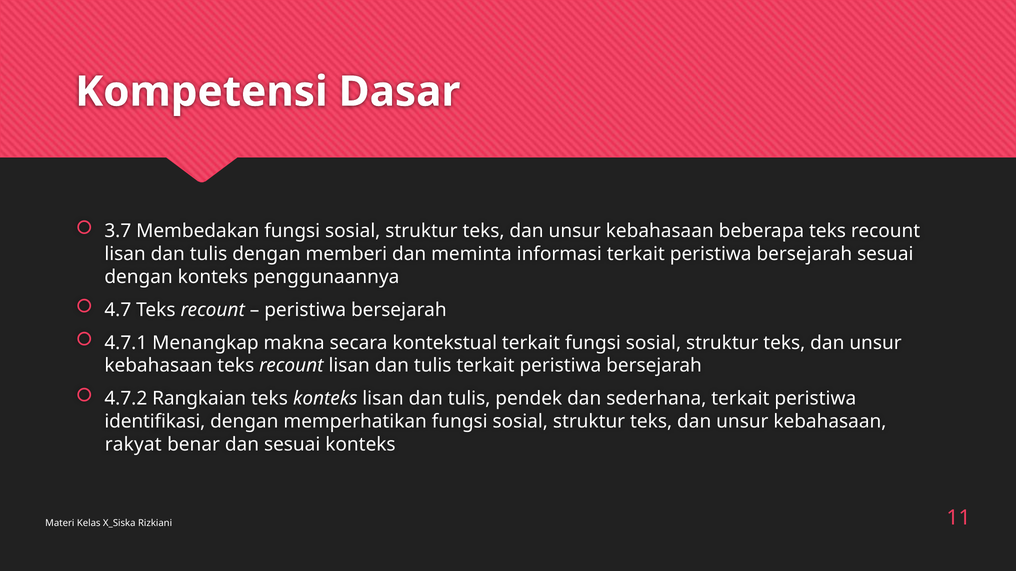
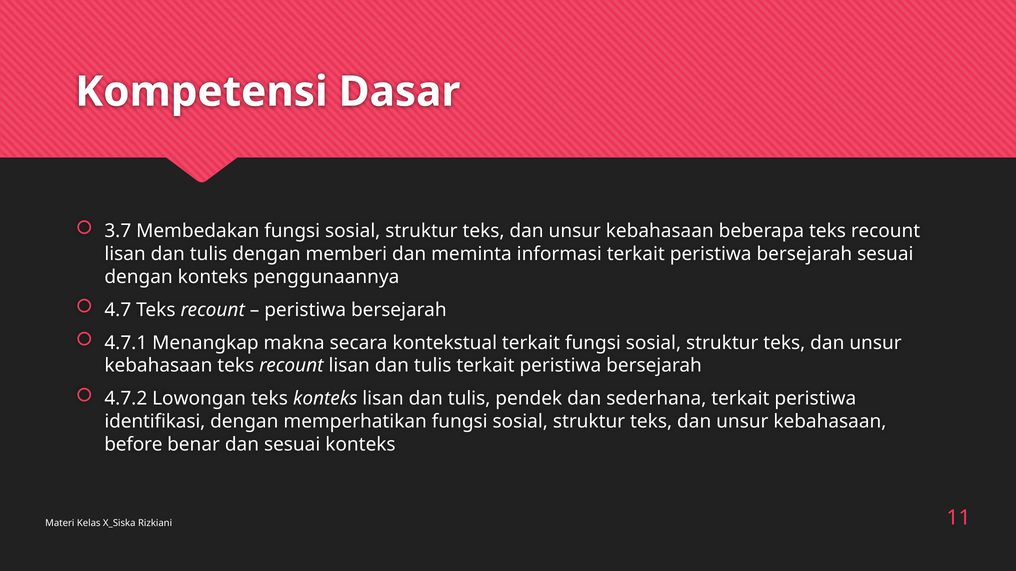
Rangkaian: Rangkaian -> Lowongan (199, 399)
rakyat: rakyat -> before (133, 445)
